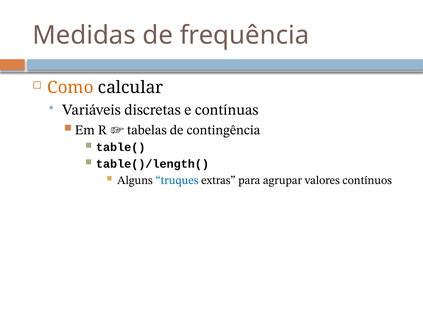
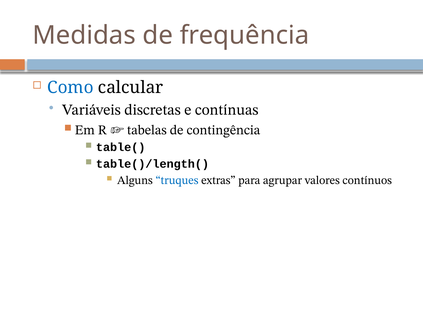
Como colour: orange -> blue (70, 88)
